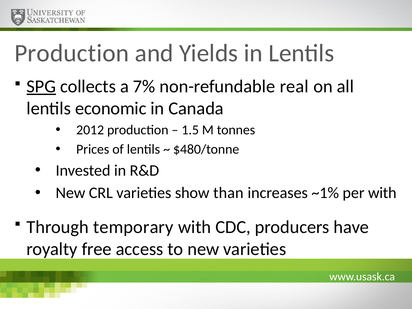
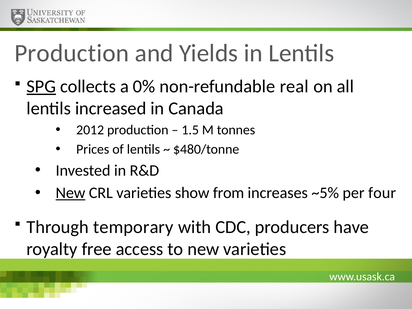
7%: 7% -> 0% (144, 86)
economic: economic -> increased (111, 108)
New underline: none -> present (70, 193)
than: than -> from (229, 193)
~1%: ~1% -> ~5% (325, 193)
per with: with -> four (382, 193)
